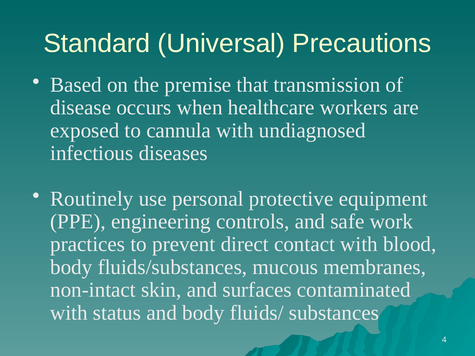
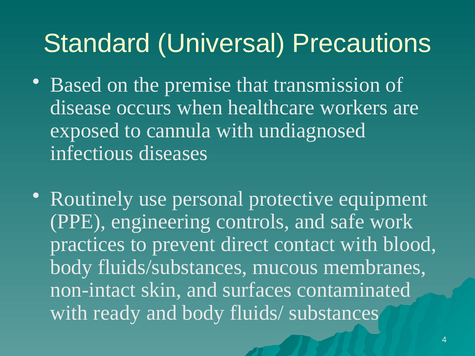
status: status -> ready (117, 313)
